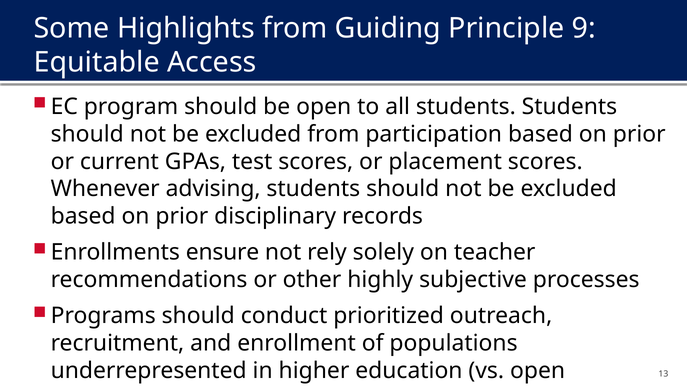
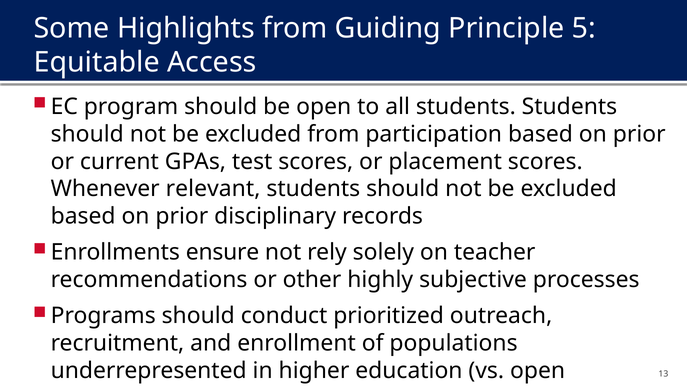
9: 9 -> 5 (584, 28)
advising: advising -> relevant (213, 189)
